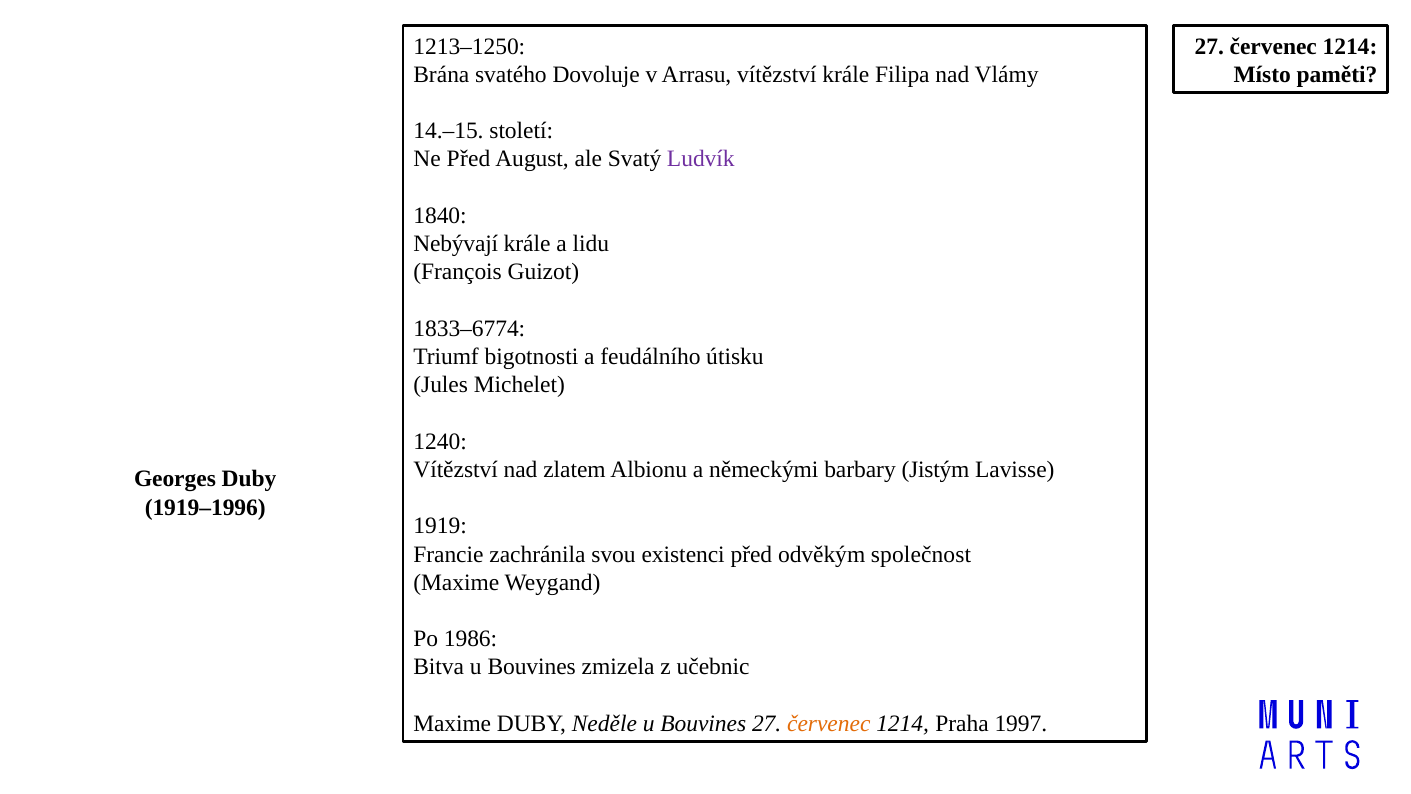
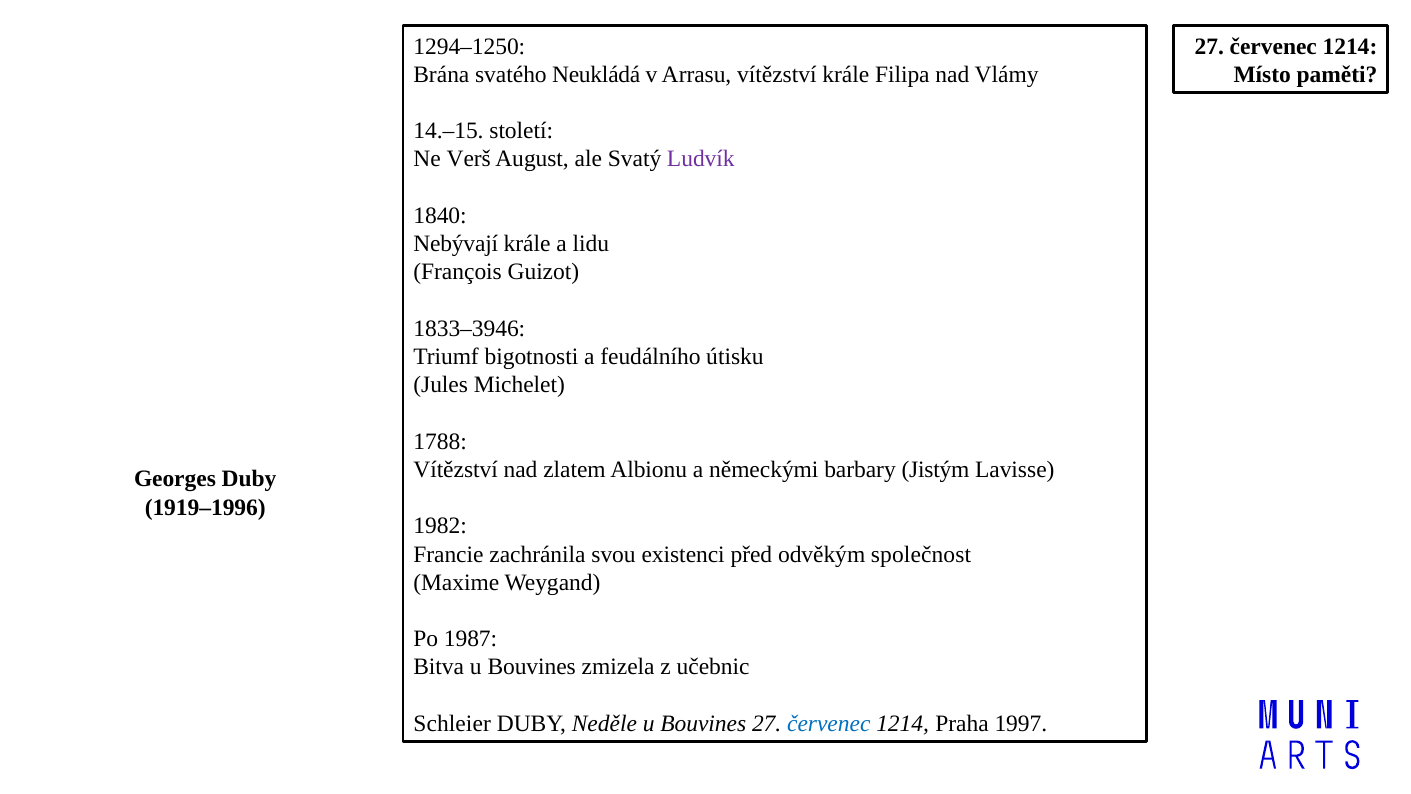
1213–1250: 1213–1250 -> 1294–1250 (469, 46)
Dovoluje: Dovoluje -> Neukládá (596, 75)
Ne Před: Před -> Verš (469, 159)
1833–6774: 1833–6774 -> 1833–3946 (469, 328)
1240: 1240 -> 1788 (440, 441)
1919: 1919 -> 1982 (440, 526)
1986: 1986 -> 1987 (471, 639)
Maxime: Maxime -> Schleier (452, 723)
červenec colour: orange -> blue (829, 723)
